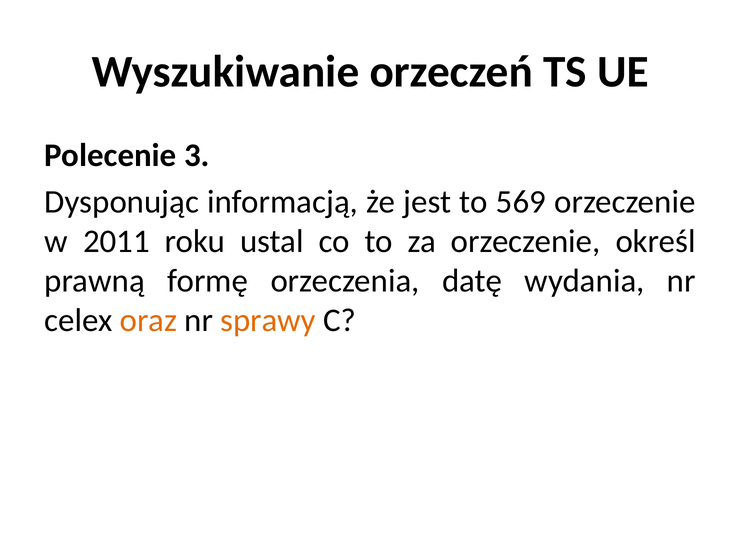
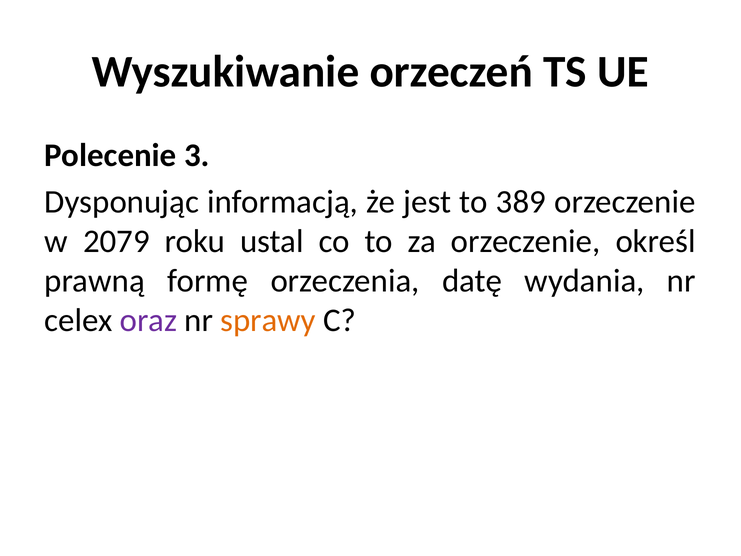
569: 569 -> 389 (521, 202)
2011: 2011 -> 2079 (116, 241)
oraz colour: orange -> purple (148, 320)
